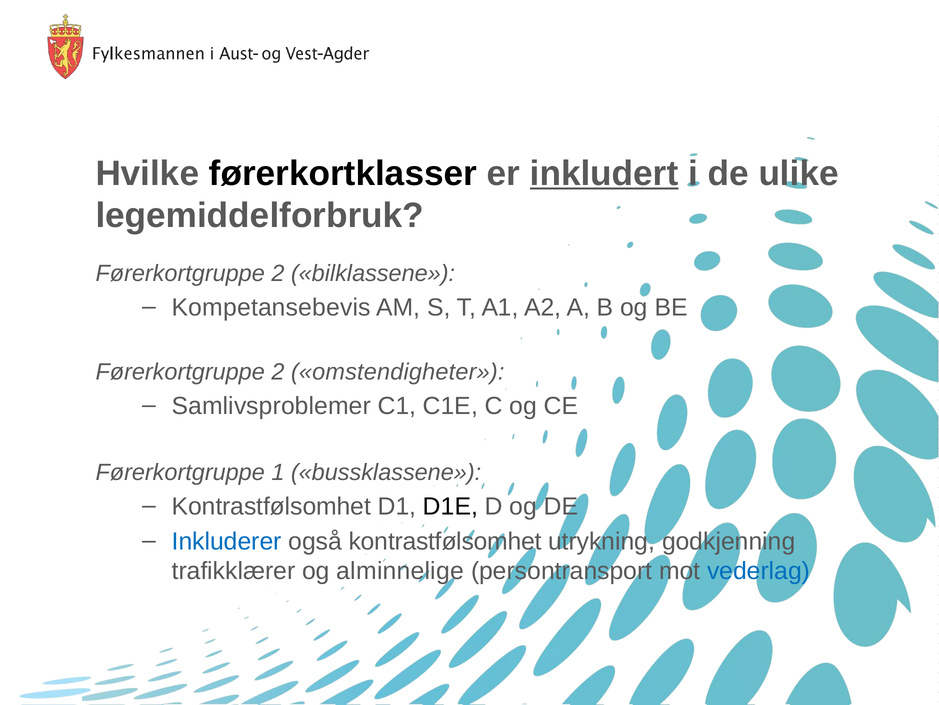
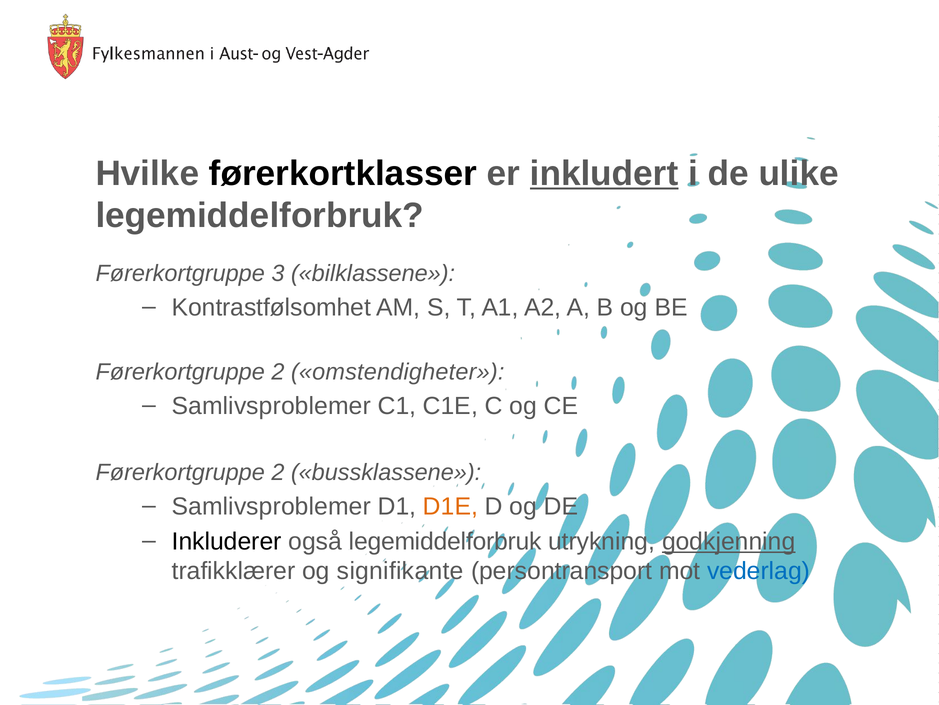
2: 2 -> 3 (278, 273)
Kompetansebevis: Kompetansebevis -> Kontrastfølsomhet (271, 307)
1: 1 -> 2 (278, 472)
Kontrastfølsomhet: Kontrastfølsomhet -> Samlivsproblemer (271, 506)
D1E colour: black -> orange (450, 506)
Inkluderer colour: blue -> black (227, 541)
også kontrastfølsomhet: kontrastfølsomhet -> legemiddelforbruk (445, 541)
godkjenning underline: none -> present (729, 541)
alminnelige: alminnelige -> signifikante (400, 570)
